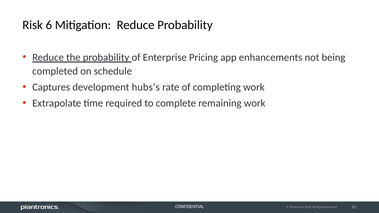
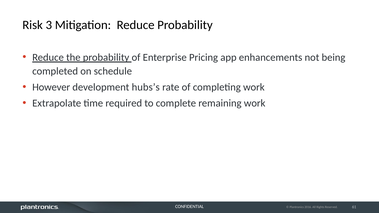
6: 6 -> 3 (49, 25)
Captures: Captures -> However (51, 87)
